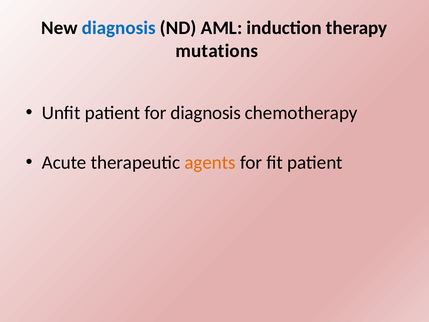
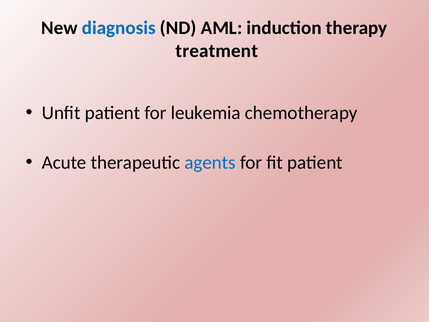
mutations: mutations -> treatment (217, 51)
for diagnosis: diagnosis -> leukemia (206, 113)
agents colour: orange -> blue (210, 162)
